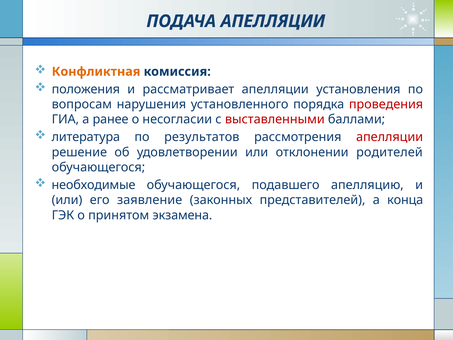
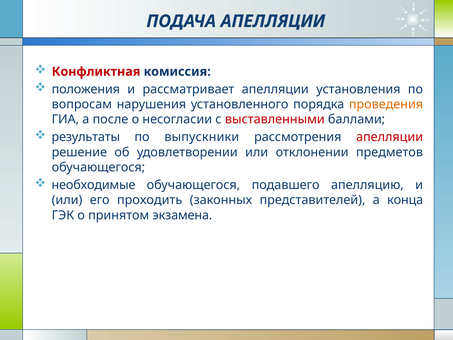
Конфликтная colour: orange -> red (96, 72)
проведения colour: red -> orange (386, 104)
ранее: ранее -> после (110, 119)
литература: литература -> результаты (86, 137)
результатов: результатов -> выпускники (202, 137)
родителей: родителей -> предметов (390, 152)
заявление: заявление -> проходить (150, 200)
